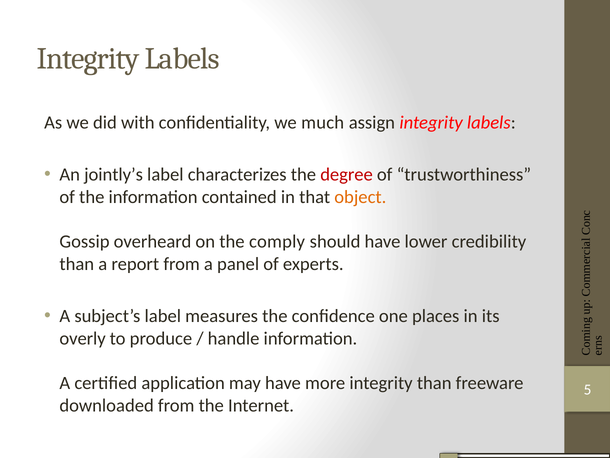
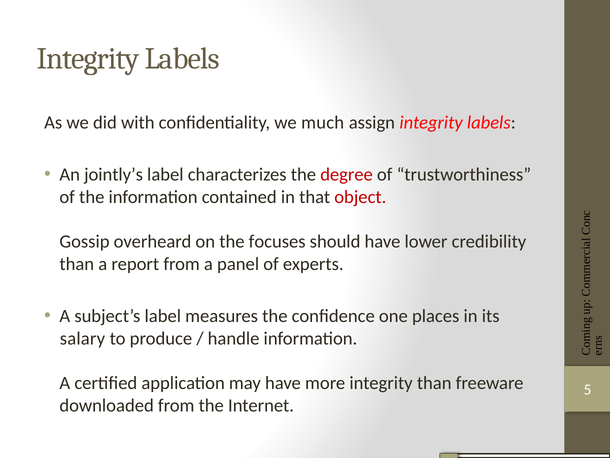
object colour: orange -> red (360, 197)
comply: comply -> focuses (277, 241)
overly: overly -> salary (82, 338)
